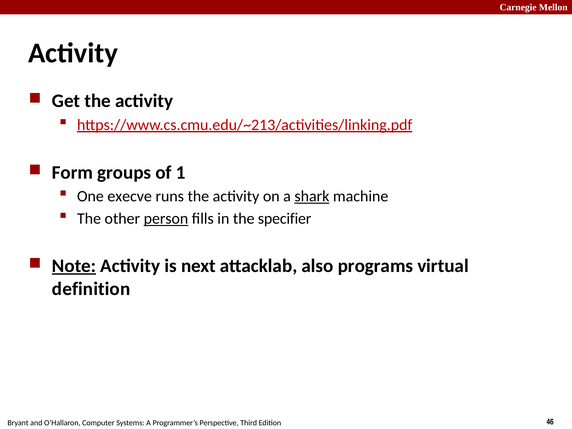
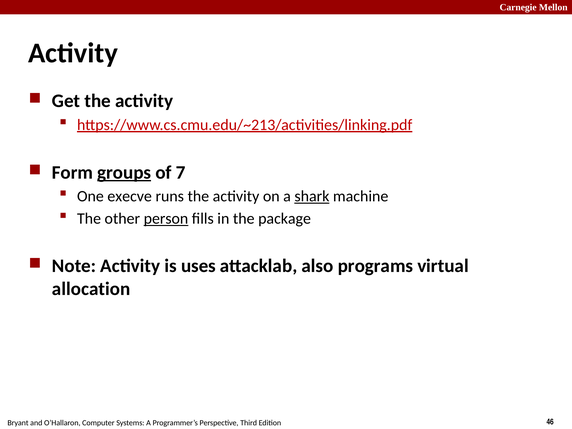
groups underline: none -> present (124, 172)
1: 1 -> 7 (181, 172)
specifier: specifier -> package (285, 219)
Note underline: present -> none (74, 266)
next: next -> uses (198, 266)
definition: definition -> allocation (91, 289)
